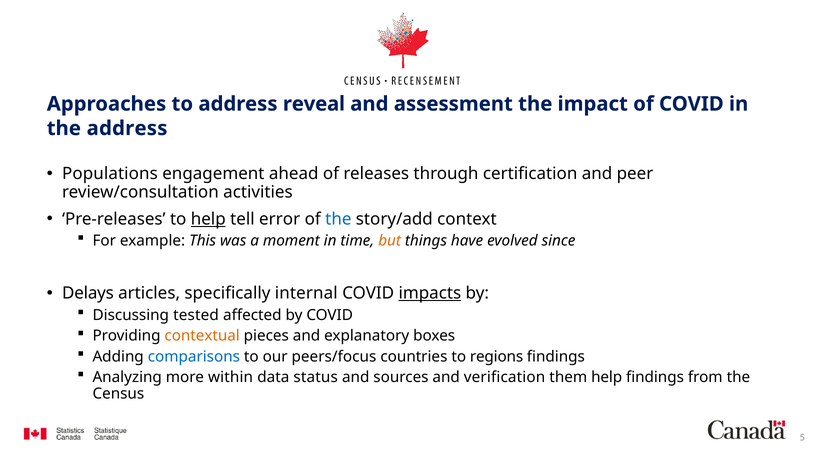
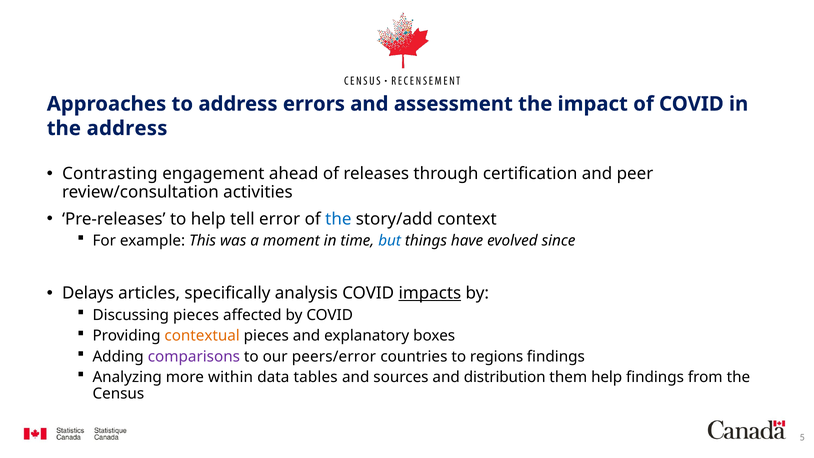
reveal: reveal -> errors (314, 104)
Populations: Populations -> Contrasting (110, 174)
help underline: present -> none (208, 219)
but colour: orange -> blue (390, 241)
internal: internal -> analysis (306, 293)
Discussing tested: tested -> pieces (196, 315)
comparisons colour: blue -> purple (194, 356)
peers/focus: peers/focus -> peers/error (334, 356)
status: status -> tables (316, 377)
verification: verification -> distribution (505, 377)
